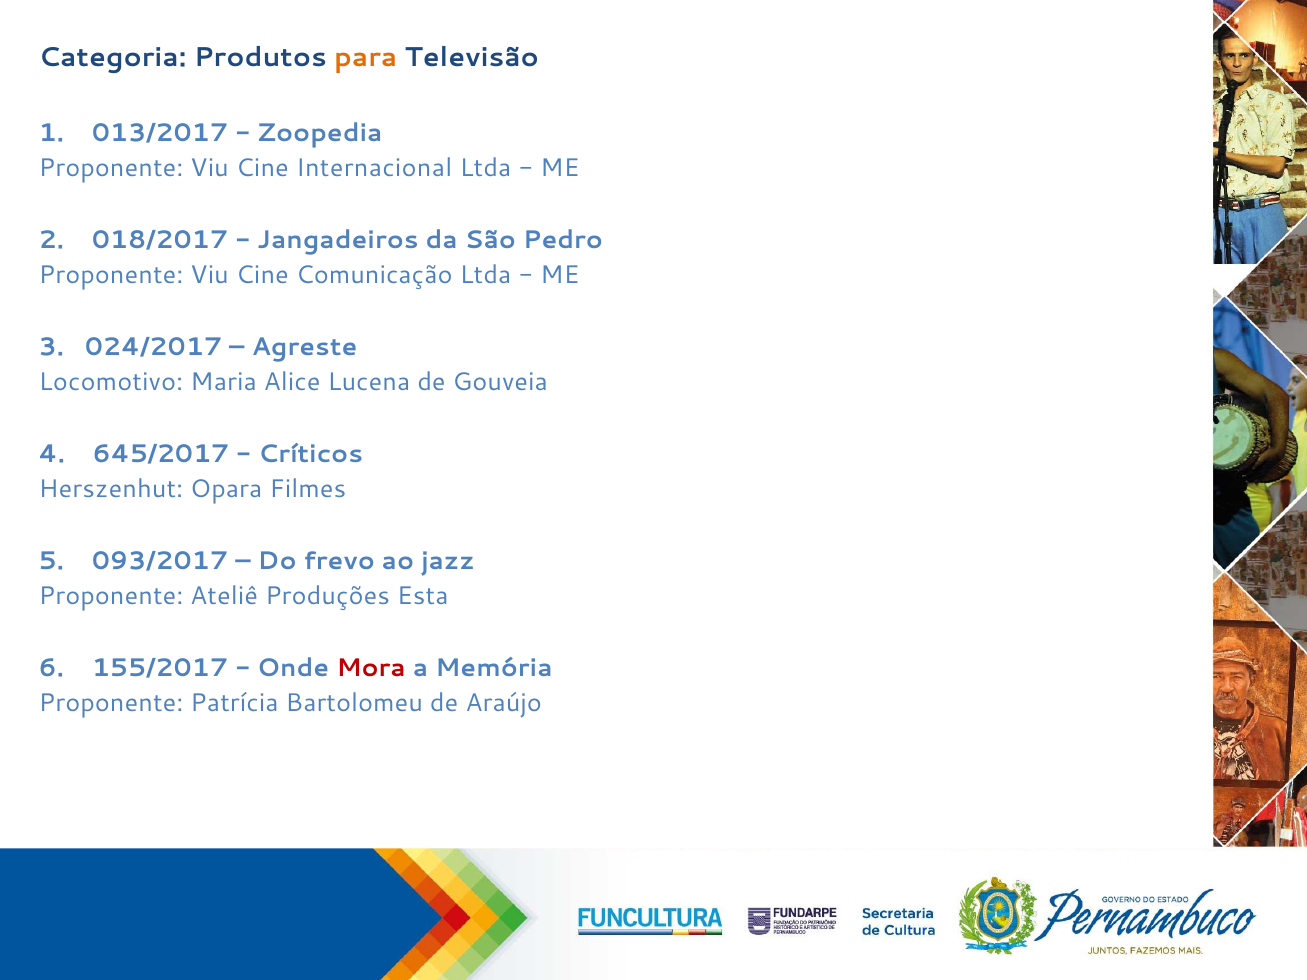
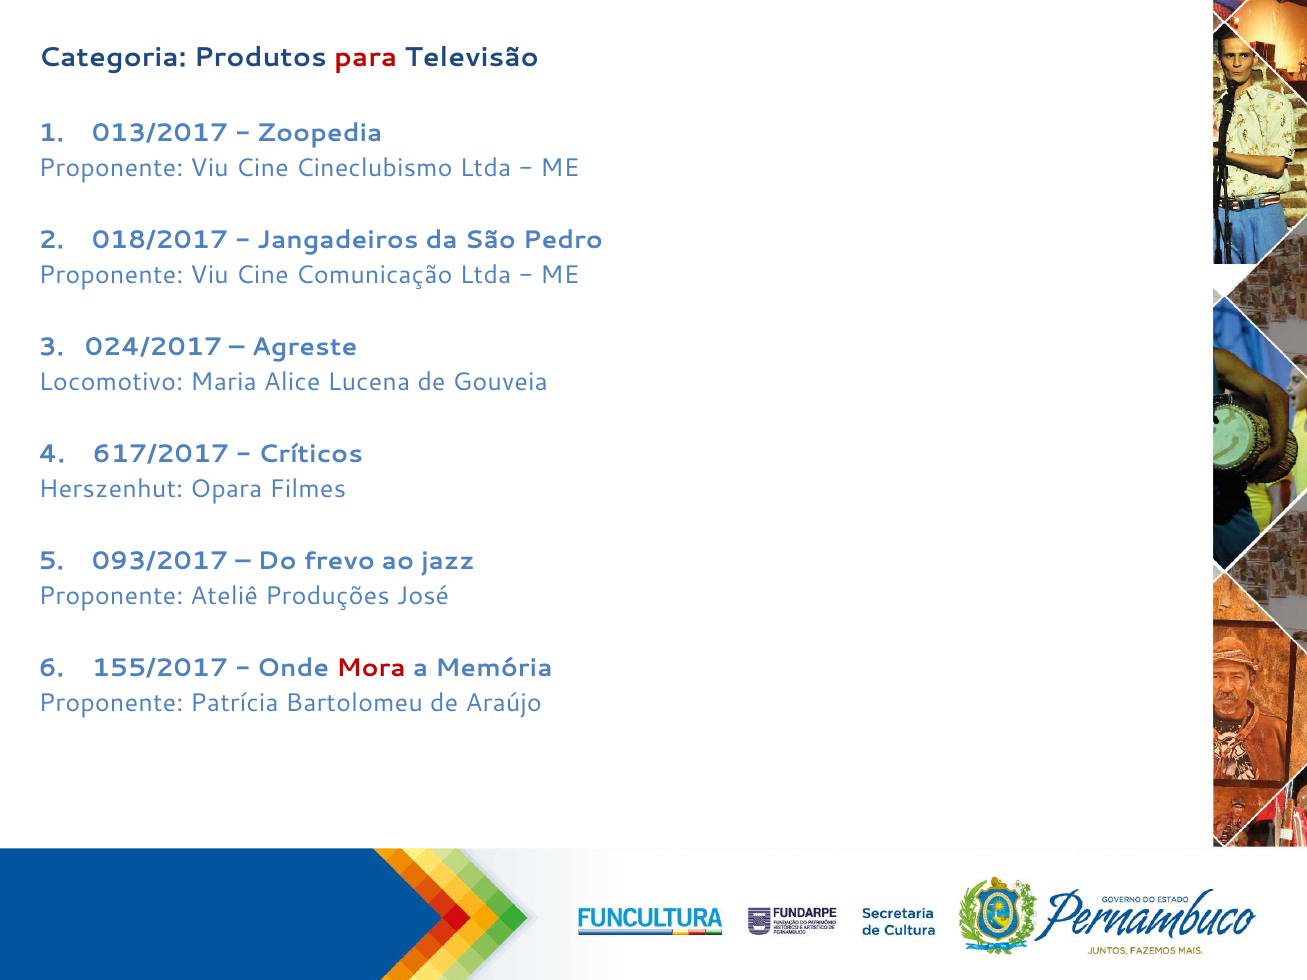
para colour: orange -> red (366, 57)
Internacional: Internacional -> Cineclubismo (374, 169)
645/2017: 645/2017 -> 617/2017 (161, 454)
Esta: Esta -> José (423, 596)
